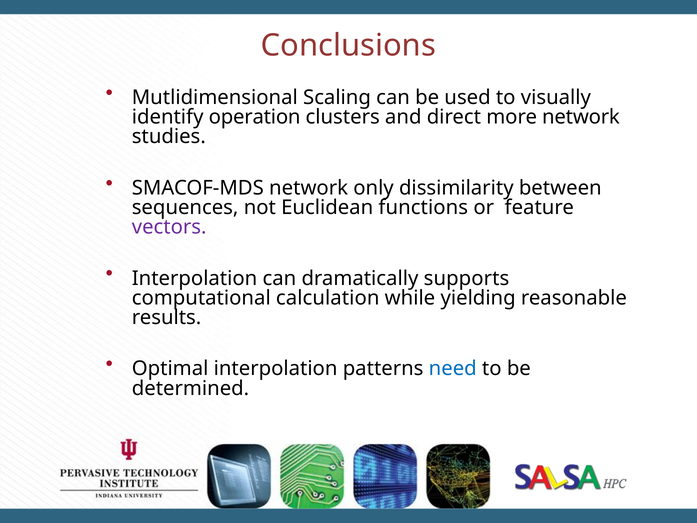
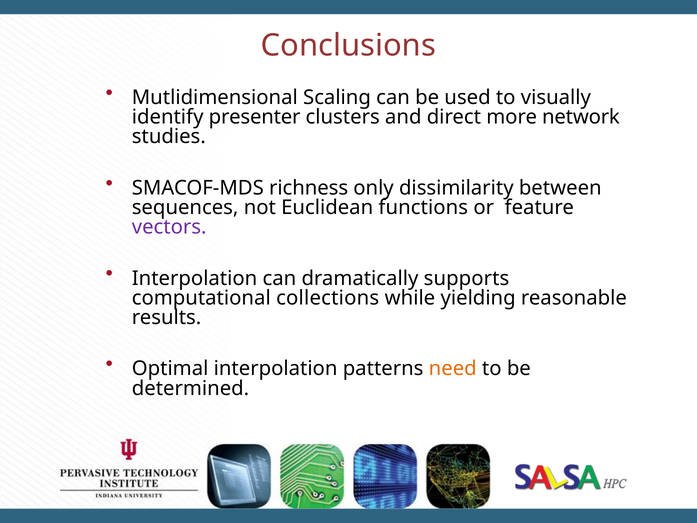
operation: operation -> presenter (255, 117)
SMACOF-MDS network: network -> richness (309, 188)
calculation: calculation -> collections (328, 298)
need colour: blue -> orange (453, 369)
